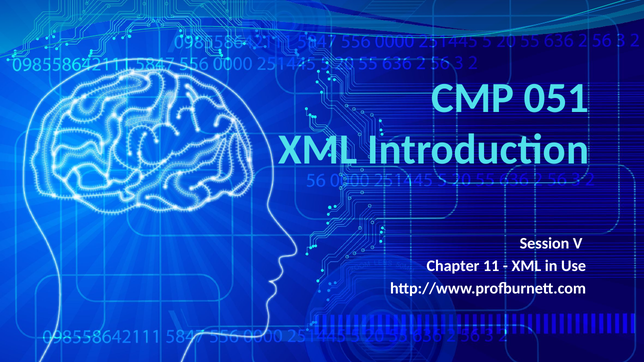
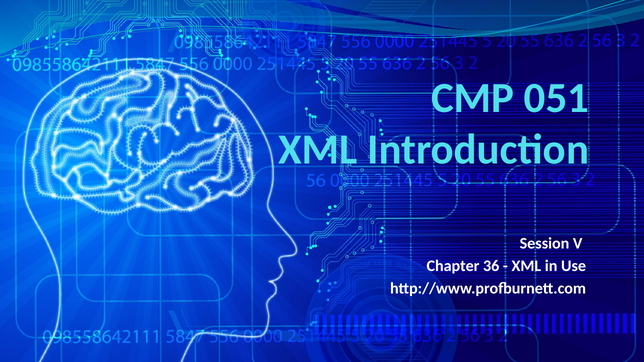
11: 11 -> 36 (491, 266)
